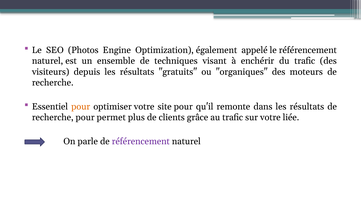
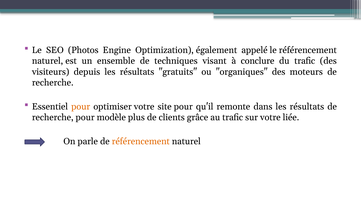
enchérir: enchérir -> conclure (258, 61)
permet: permet -> modèle (111, 117)
référencement colour: purple -> orange (141, 141)
